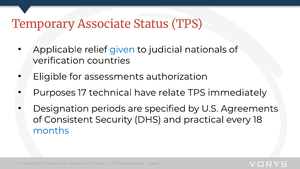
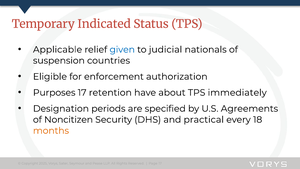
Associate: Associate -> Indicated (104, 24)
verification: verification -> suspension (59, 61)
assessments: assessments -> enforcement (114, 76)
technical: technical -> retention (110, 92)
relate: relate -> about (172, 92)
Consistent: Consistent -> Noncitizen (69, 119)
months colour: blue -> orange (51, 130)
